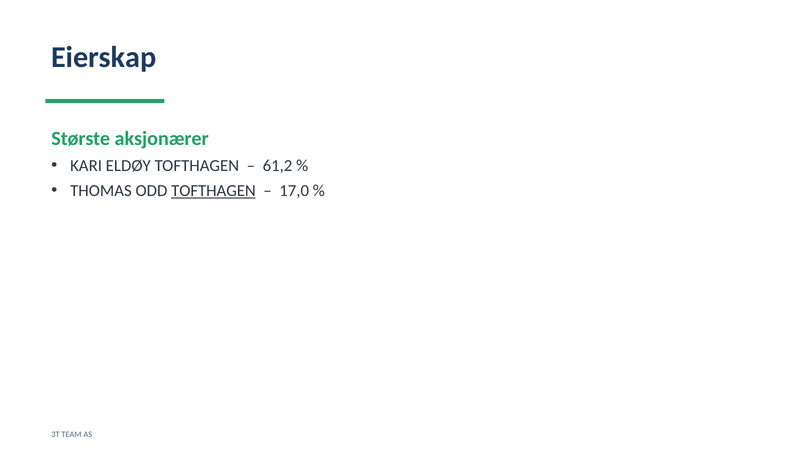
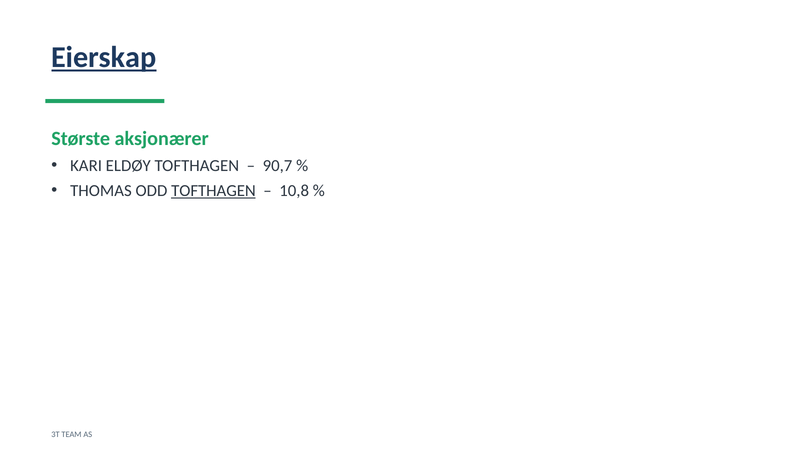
Eierskap underline: none -> present (104, 58)
61,2: 61,2 -> 90,7 (278, 166)
17,0: 17,0 -> 10,8 (294, 191)
